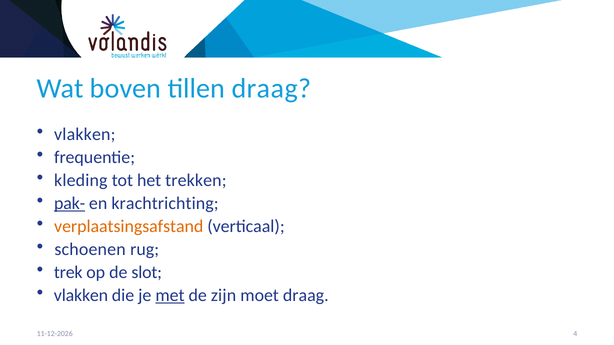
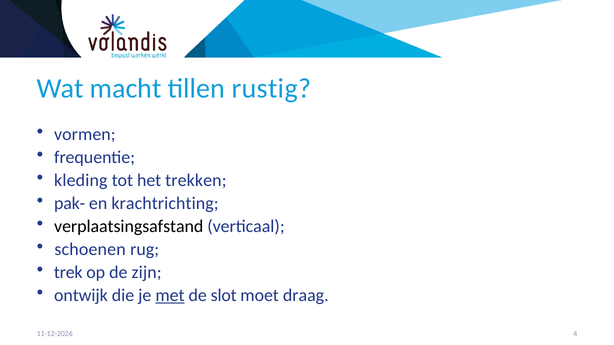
boven: boven -> macht (126, 89)
tillen draag: draag -> rustig (271, 89)
vlakken: vlakken -> vormen (85, 135)
pak- underline: present -> none (70, 204)
verplaatsingsafstand colour: orange -> black (129, 227)
slot: slot -> zijn (147, 273)
vlakken: vlakken -> ontwijk (81, 296)
zijn: zijn -> slot (224, 296)
